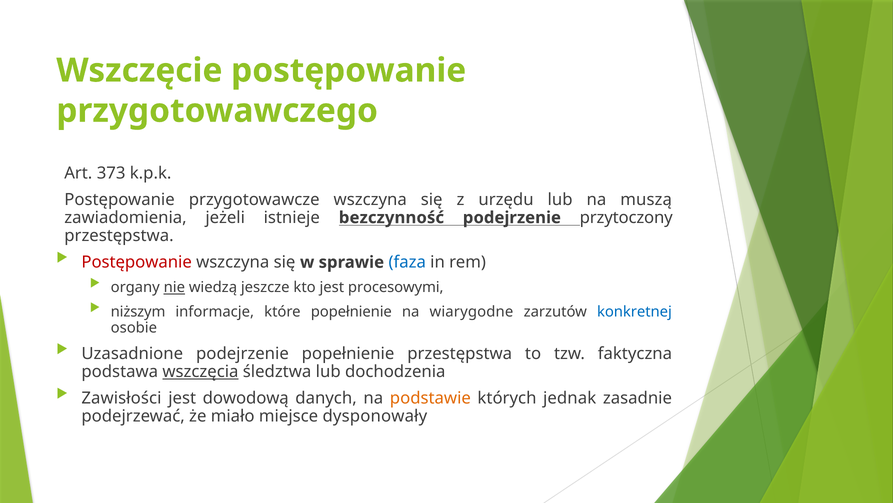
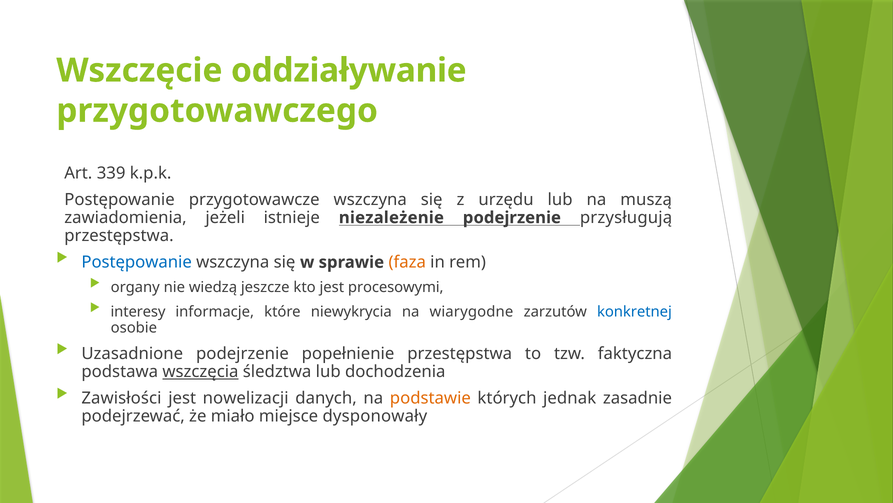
Wszczęcie postępowanie: postępowanie -> oddziaływanie (349, 70)
373: 373 -> 339 (111, 173)
bezczynność: bezczynność -> niezależenie (391, 217)
przytoczony: przytoczony -> przysługują (626, 217)
Postępowanie colour: red -> blue (137, 262)
faza colour: blue -> orange (407, 262)
nie underline: present -> none (174, 287)
niższym: niższym -> interesy (138, 312)
które popełnienie: popełnienie -> niewykrycia (351, 312)
dowodową: dowodową -> nowelizacji (246, 398)
